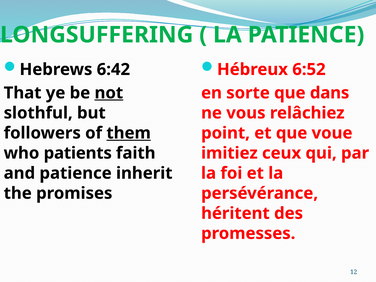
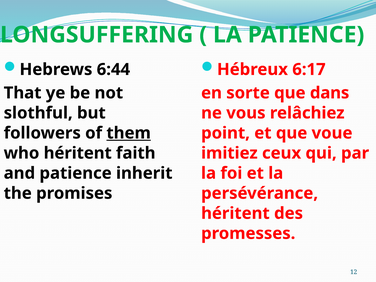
6:42: 6:42 -> 6:44 (113, 69)
6:52: 6:52 -> 6:17 (309, 69)
not underline: present -> none (109, 93)
who patients: patients -> héritent (78, 153)
